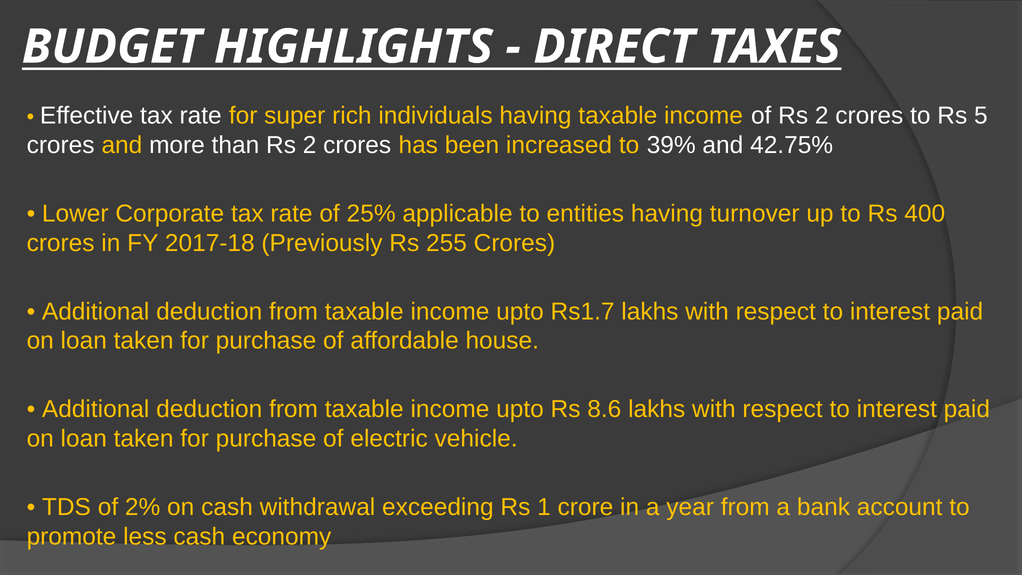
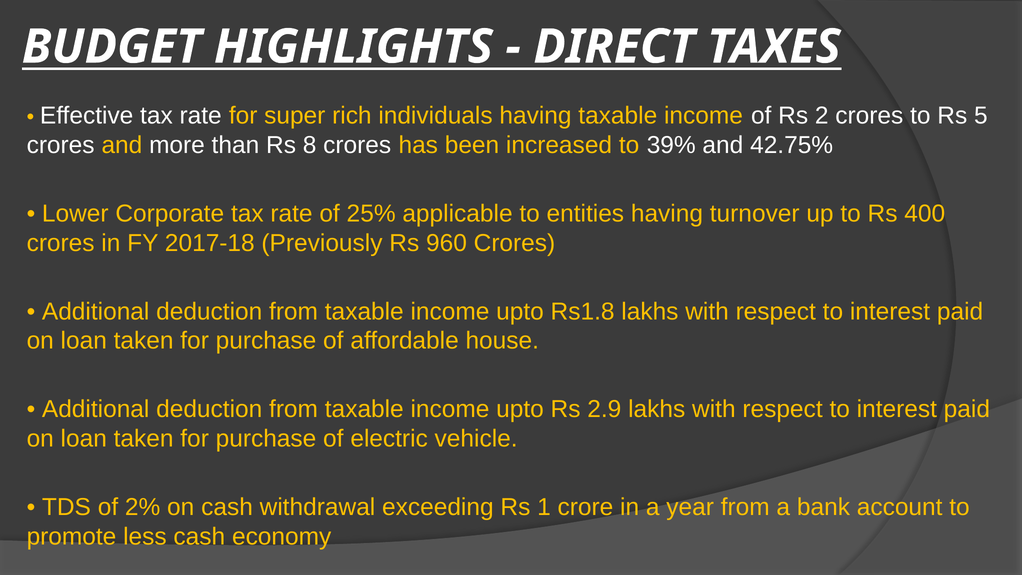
than Rs 2: 2 -> 8 (310, 145)
255: 255 -> 960 (446, 243)
Rs1.7: Rs1.7 -> Rs1.8 (583, 311)
8.6: 8.6 -> 2.9 (604, 409)
